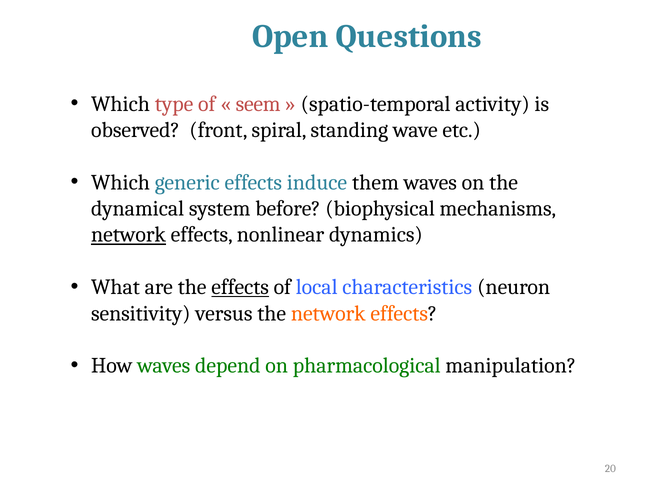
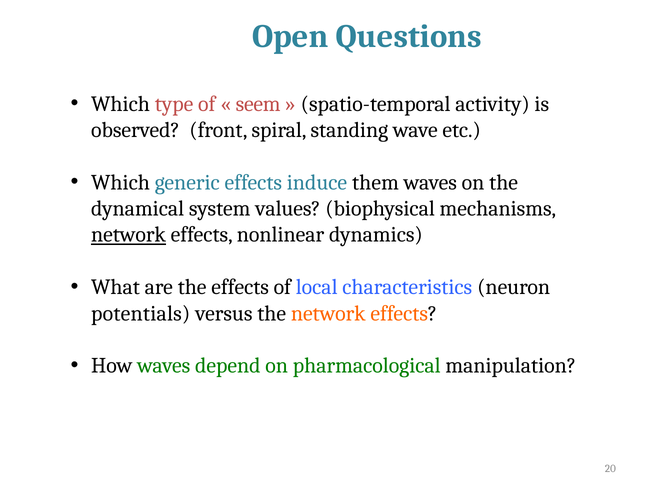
before: before -> values (288, 209)
effects underline: present -> none (240, 287)
sensitivity: sensitivity -> potentials (141, 313)
